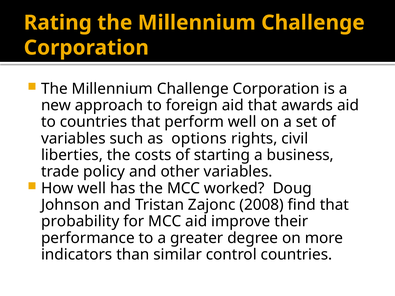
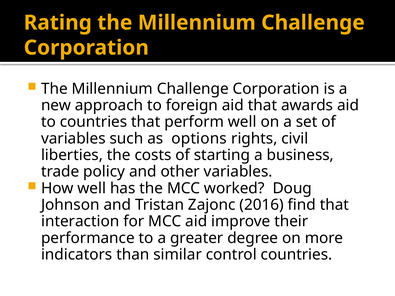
2008: 2008 -> 2016 (262, 205)
probability: probability -> interaction (80, 222)
